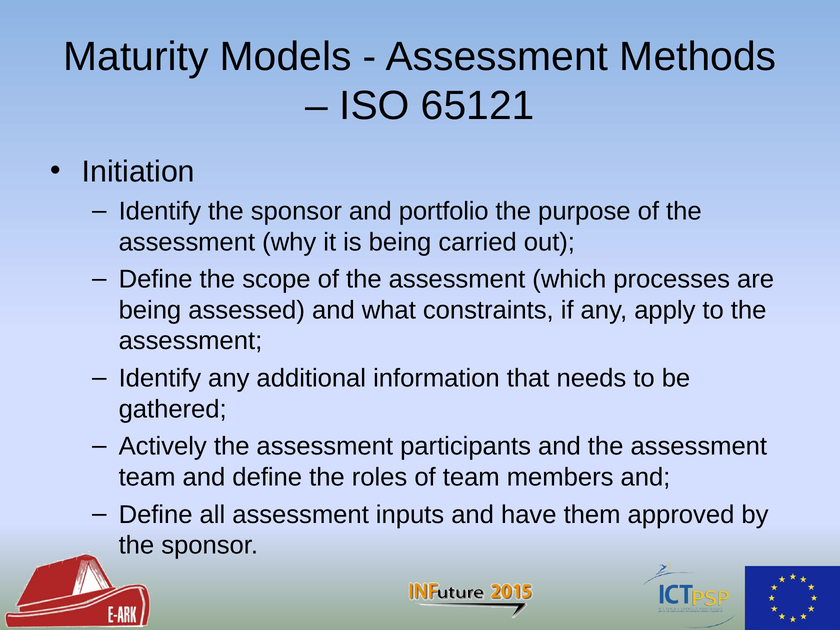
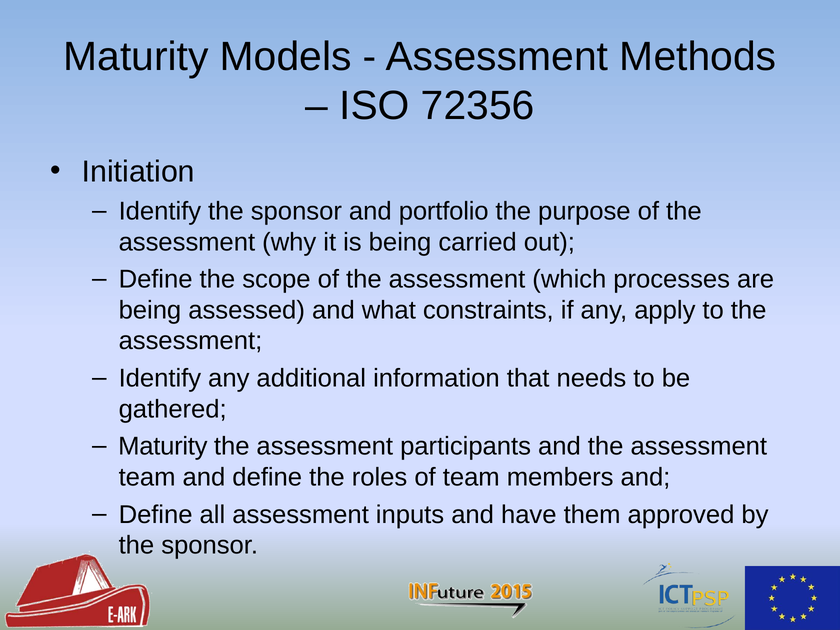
65121: 65121 -> 72356 (478, 106)
Actively: Actively -> Maturity (163, 446)
